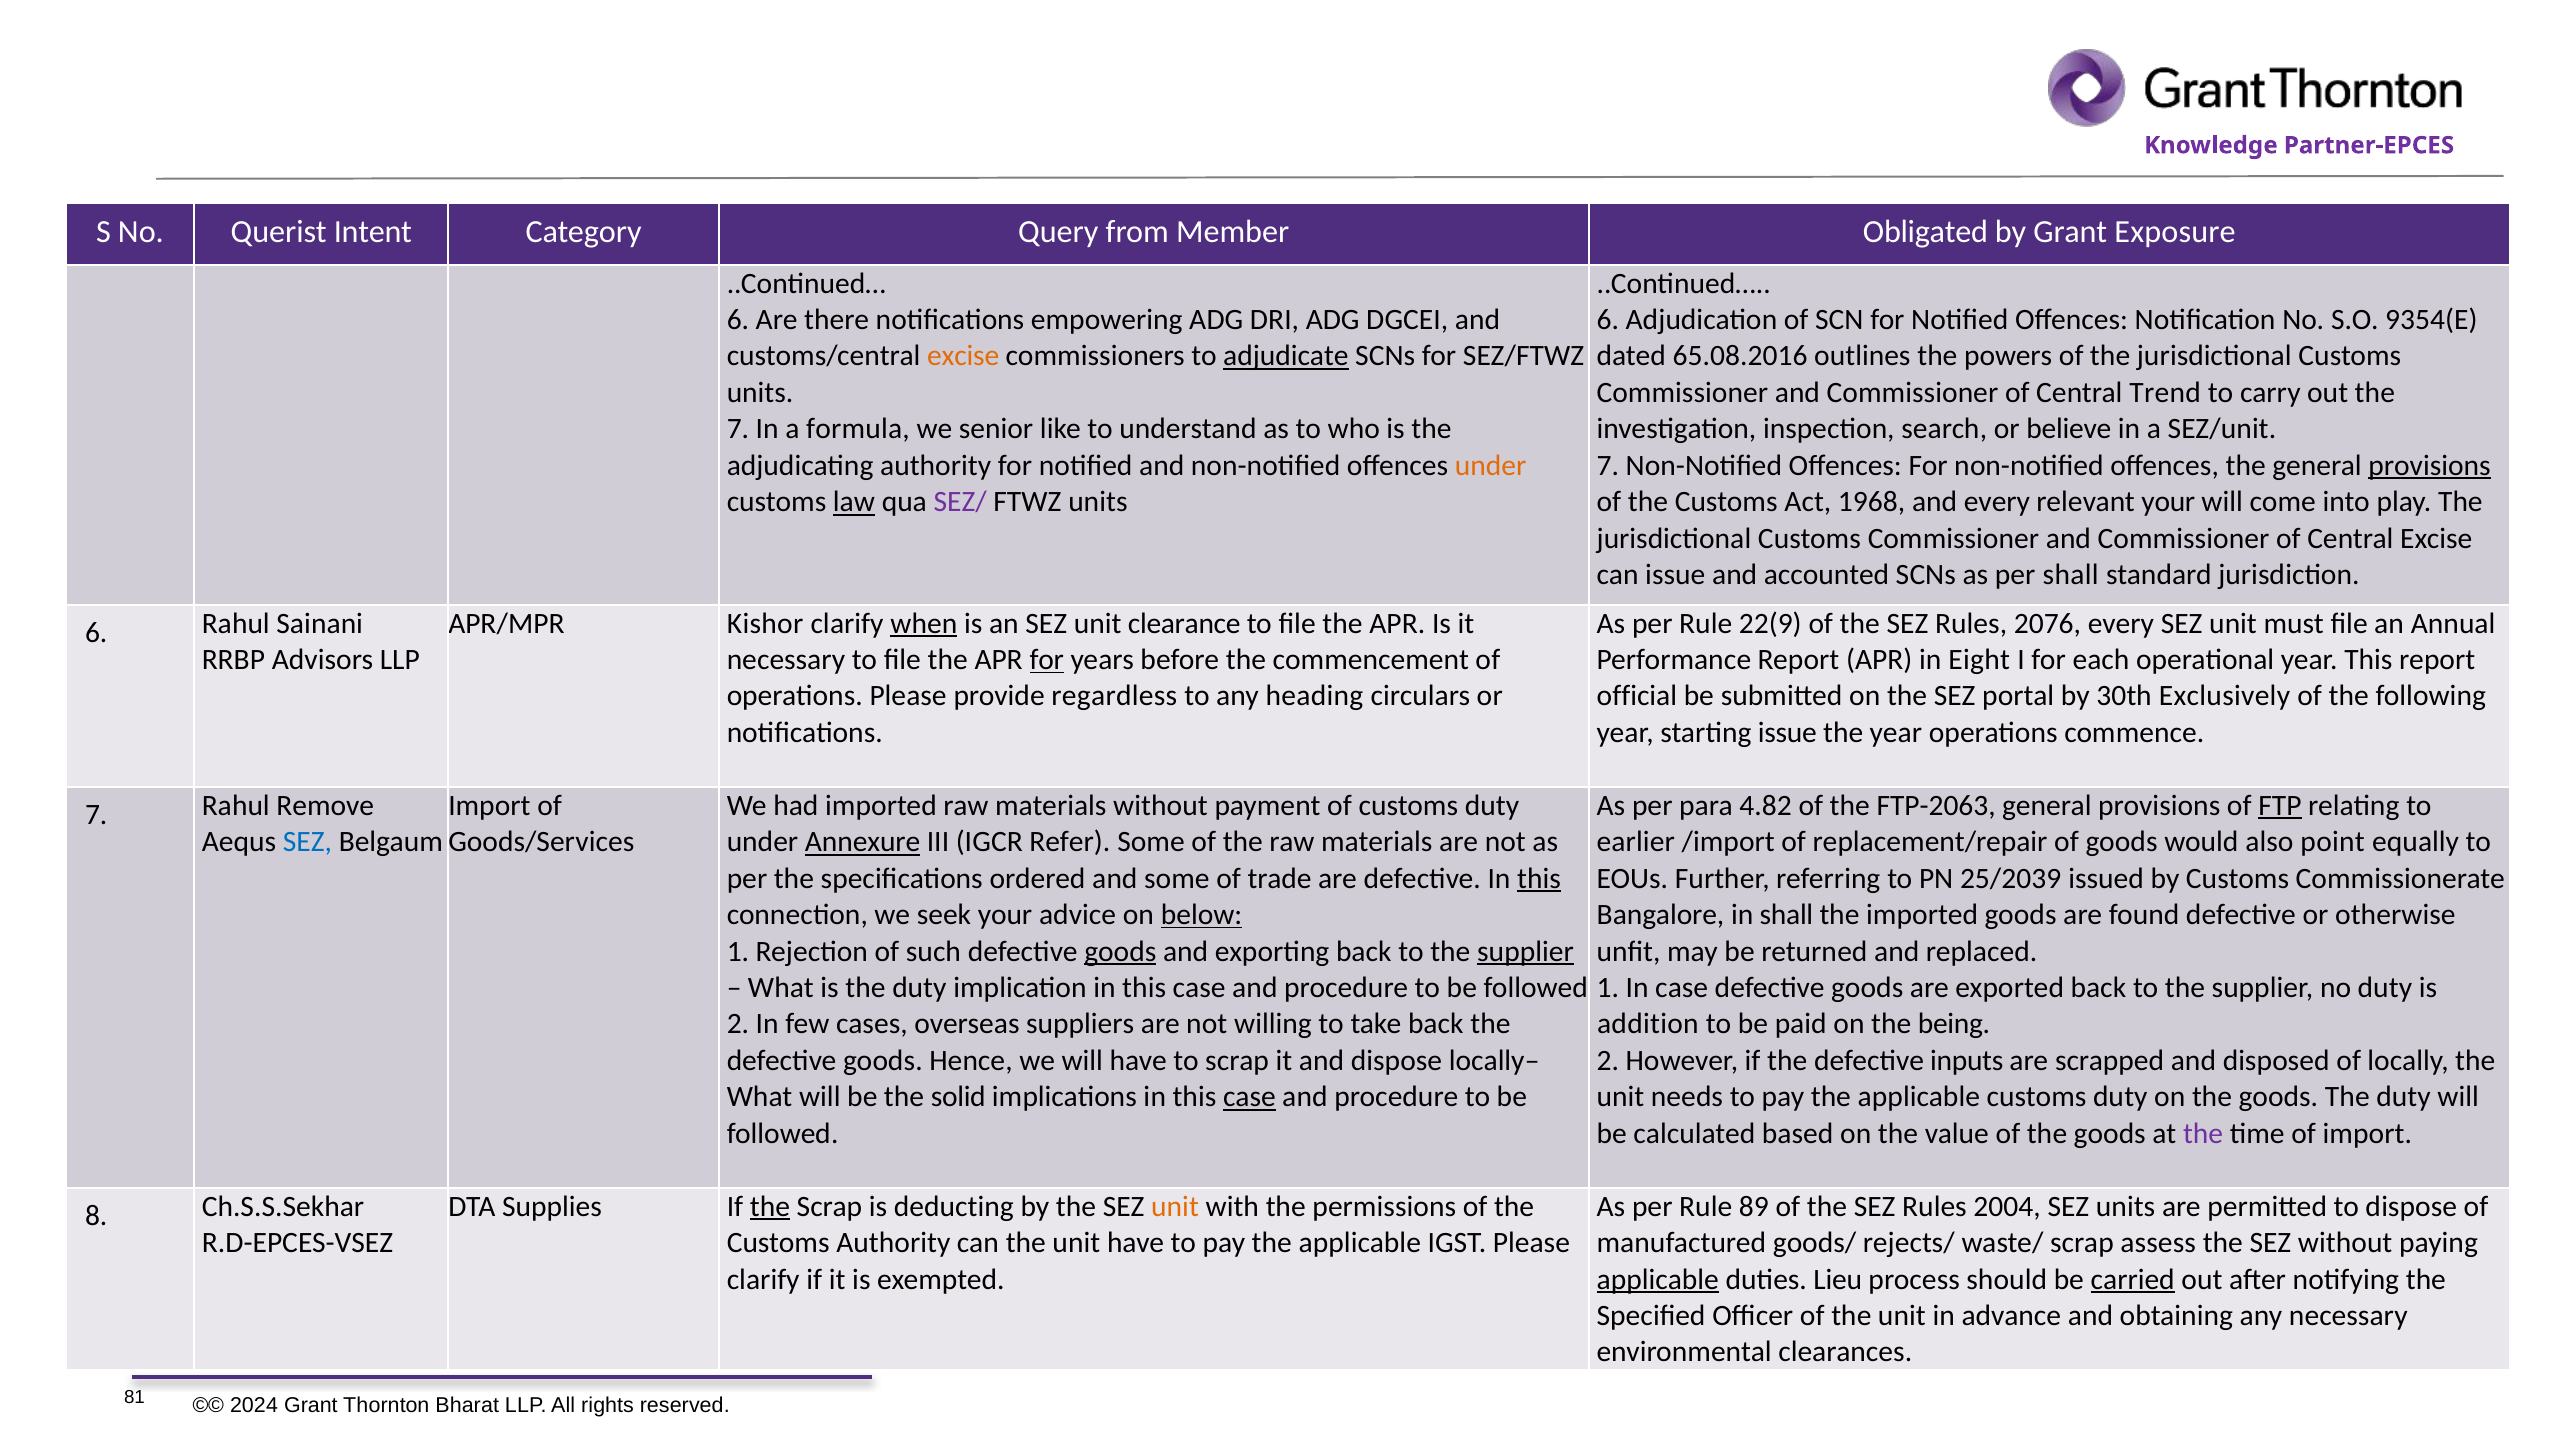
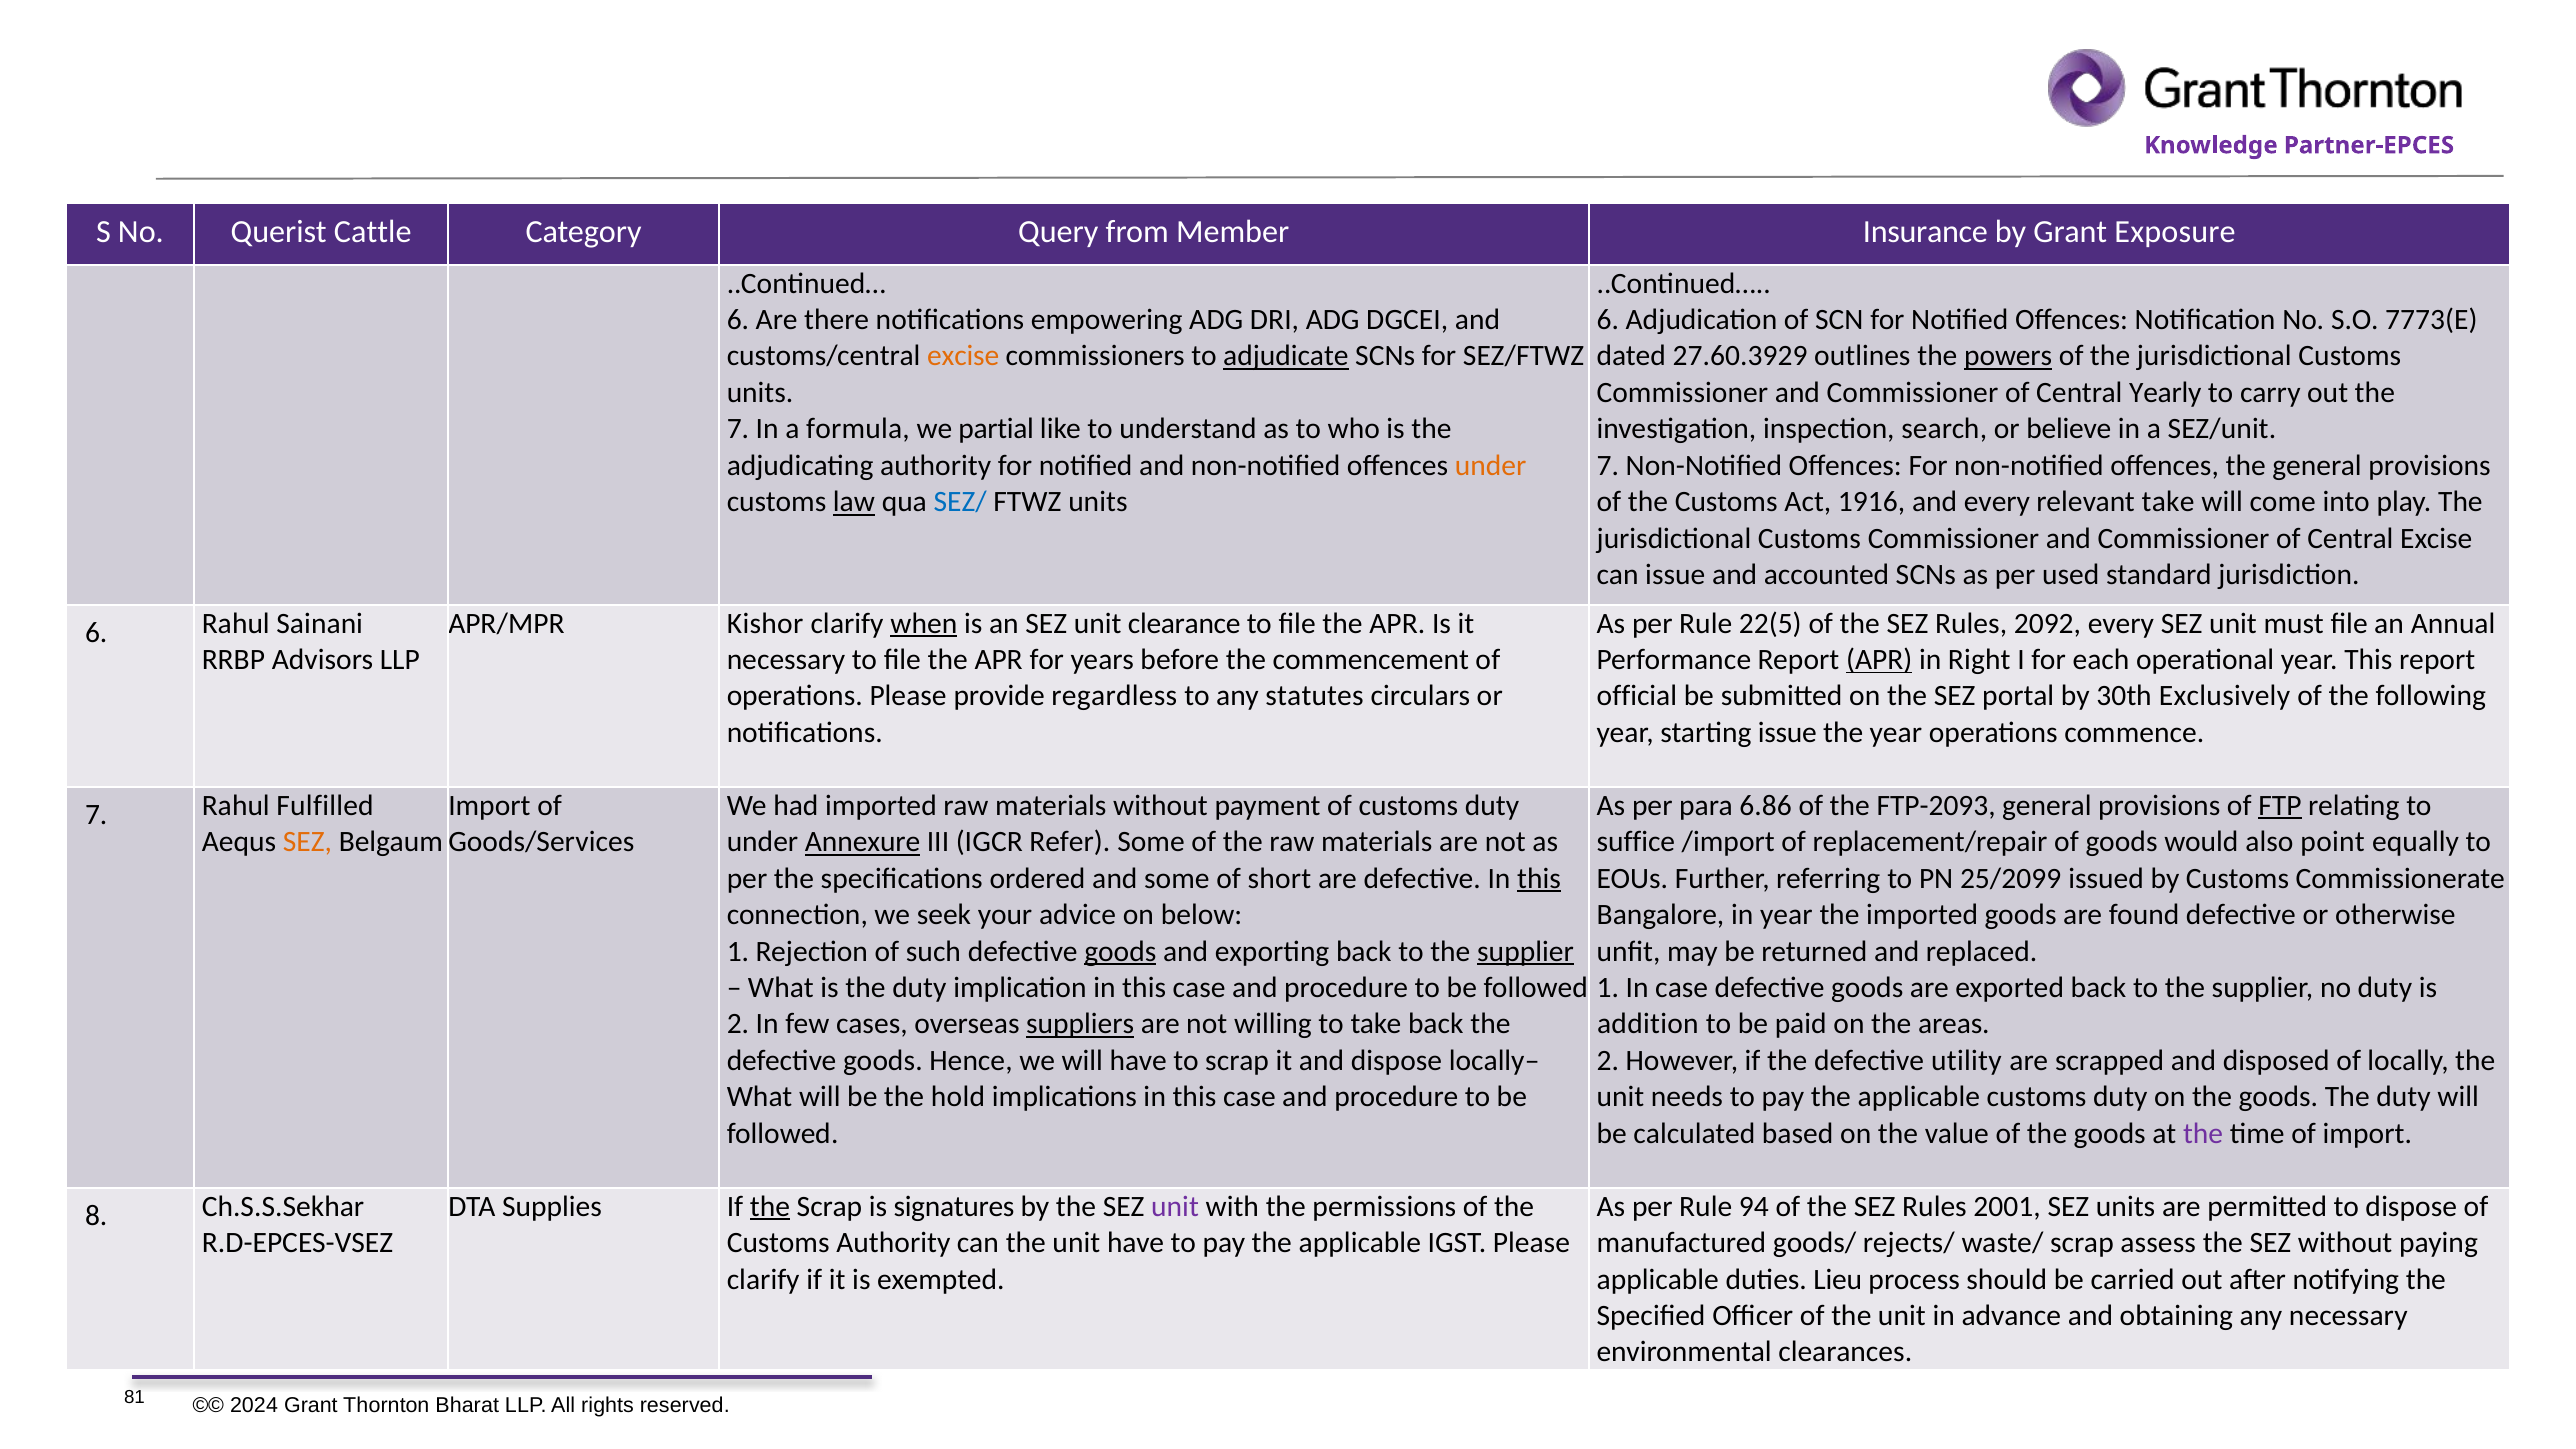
Intent: Intent -> Cattle (373, 232)
Obligated: Obligated -> Insurance (1925, 232)
9354(E: 9354(E -> 7773(E (2431, 320)
65.08.2016: 65.08.2016 -> 27.60.3929 (1740, 356)
powers underline: none -> present (2008, 356)
Trend: Trend -> Yearly (2165, 393)
senior: senior -> partial (996, 429)
provisions underline: present -> none (2430, 465)
SEZ/ colour: purple -> blue (960, 502)
1968: 1968 -> 1916 (1872, 502)
relevant your: your -> take (2168, 502)
per shall: shall -> used (2071, 575)
22(9: 22(9 -> 22(5 (1770, 623)
2076: 2076 -> 2092 (2047, 623)
for underline: present -> none (1047, 660)
APR underline: none -> present (1879, 660)
Eight: Eight -> Right (1979, 660)
heading: heading -> statutes (1315, 696)
4.82: 4.82 -> 6.86 (1766, 806)
FTP-2063: FTP-2063 -> FTP-2093 (1936, 806)
Remove: Remove -> Fulfilled (325, 806)
SEZ colour: blue -> orange (307, 842)
earlier: earlier -> suffice (1636, 842)
trade: trade -> short (1279, 878)
25/2039: 25/2039 -> 25/2099 (2011, 878)
below underline: present -> none (1202, 915)
in shall: shall -> year (1786, 915)
suppliers underline: none -> present (1080, 1024)
being: being -> areas (1954, 1024)
inputs: inputs -> utility (1966, 1061)
solid: solid -> hold (958, 1097)
case underline: present -> none (1249, 1097)
deducting: deducting -> signatures (954, 1206)
unit colour: orange -> purple (1175, 1206)
89: 89 -> 94 (1754, 1206)
2004: 2004 -> 2001 (2007, 1206)
applicable underline: present -> none (1658, 1279)
carried underline: present -> none (2133, 1279)
